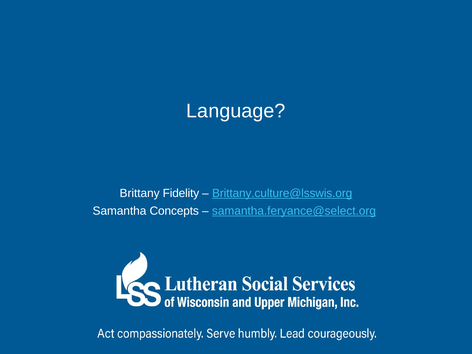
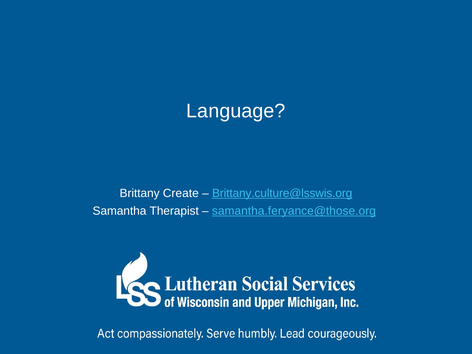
Fidelity: Fidelity -> Create (181, 193)
Concepts: Concepts -> Therapist (174, 211)
samantha.feryance@select.org: samantha.feryance@select.org -> samantha.feryance@those.org (294, 211)
